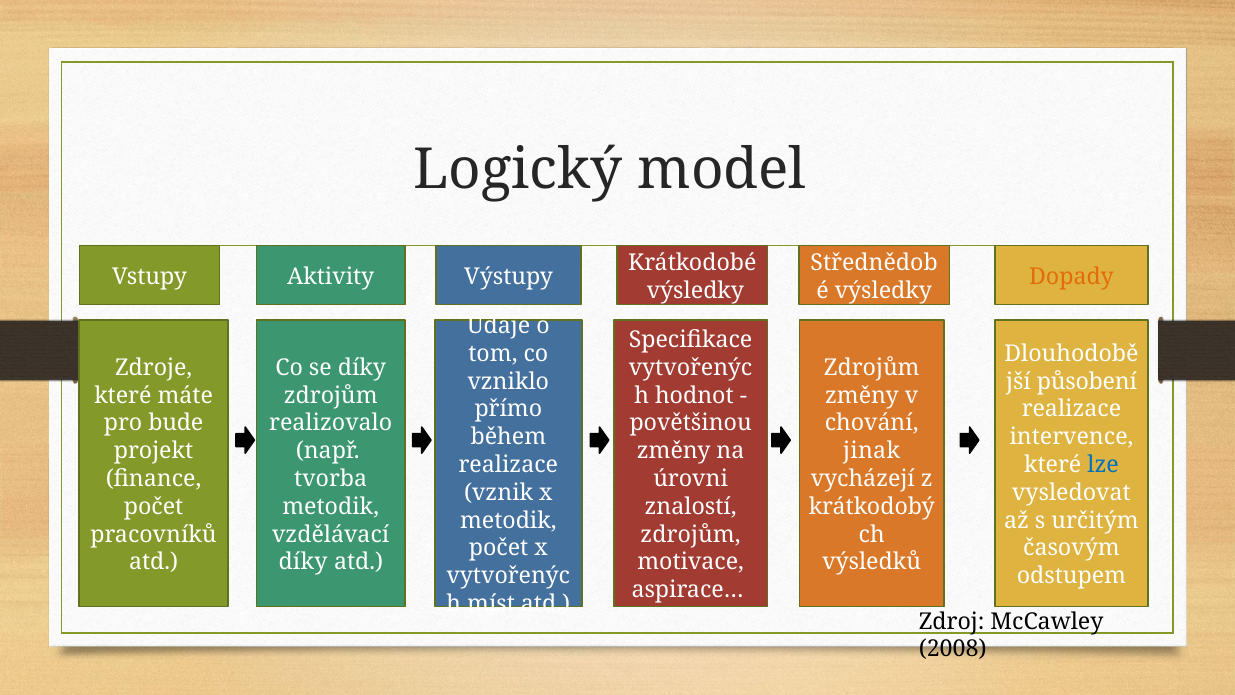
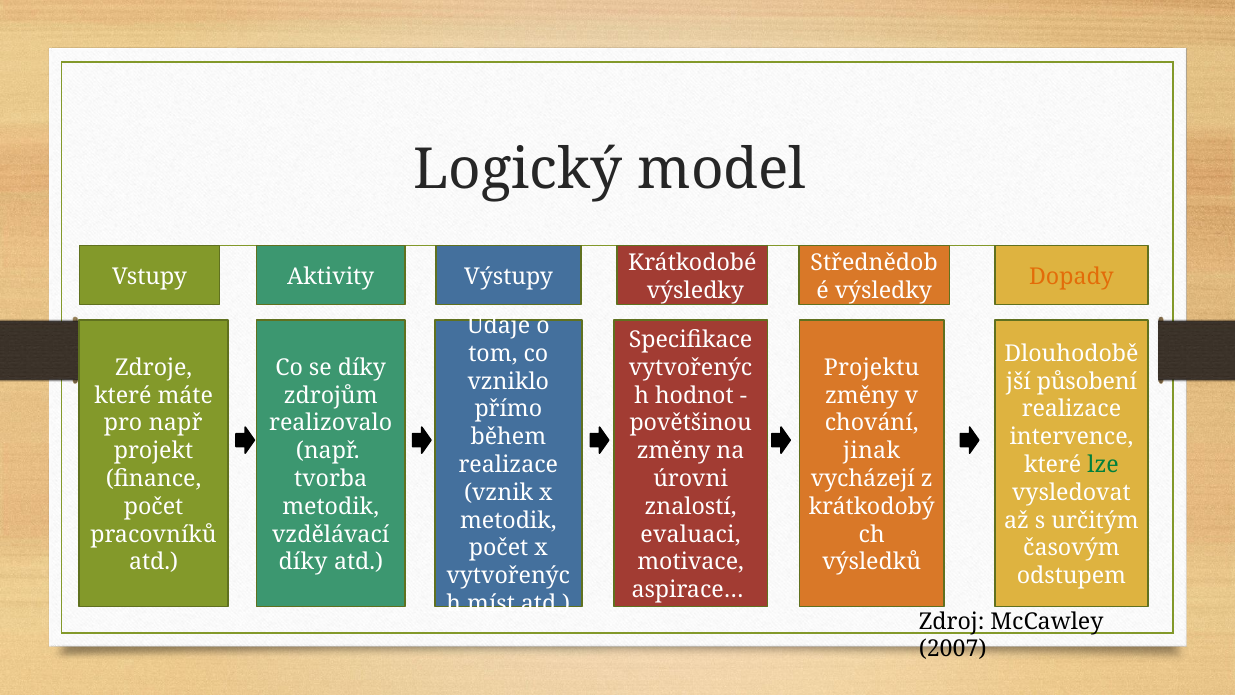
Zdrojům: Zdrojům -> Projektu (872, 367)
pro bude: bude -> např (176, 423)
lze colour: blue -> green (1103, 465)
zdrojům: zdrojům -> evaluaci (691, 534)
2008: 2008 -> 2007 (953, 649)
